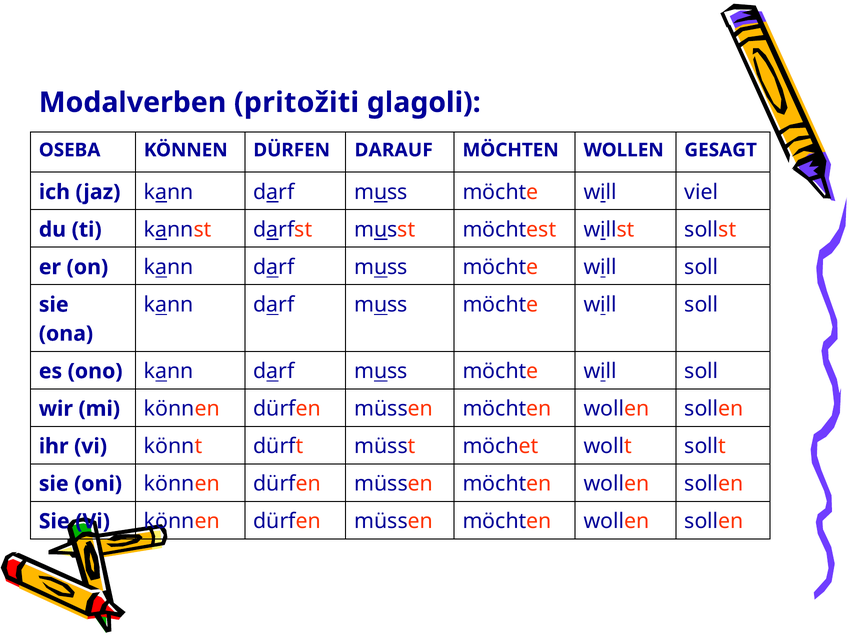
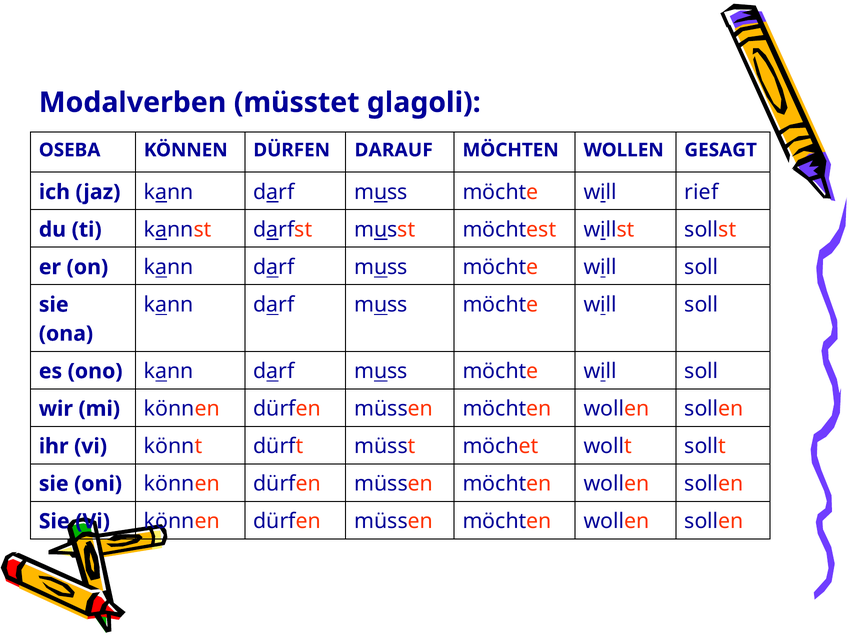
pritožiti: pritožiti -> müsstet (297, 103)
viel: viel -> rief (701, 192)
